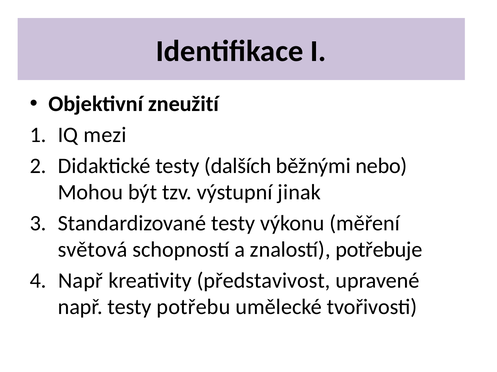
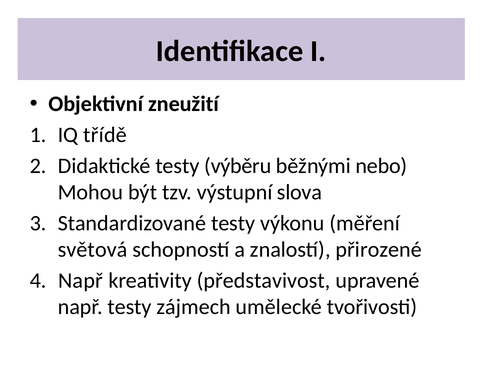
mezi: mezi -> třídě (105, 135)
dalších: dalších -> výběru (238, 166)
jinak: jinak -> slova (299, 193)
potřebuje: potřebuje -> přirozené (379, 250)
potřebu: potřebu -> zájmech (194, 308)
